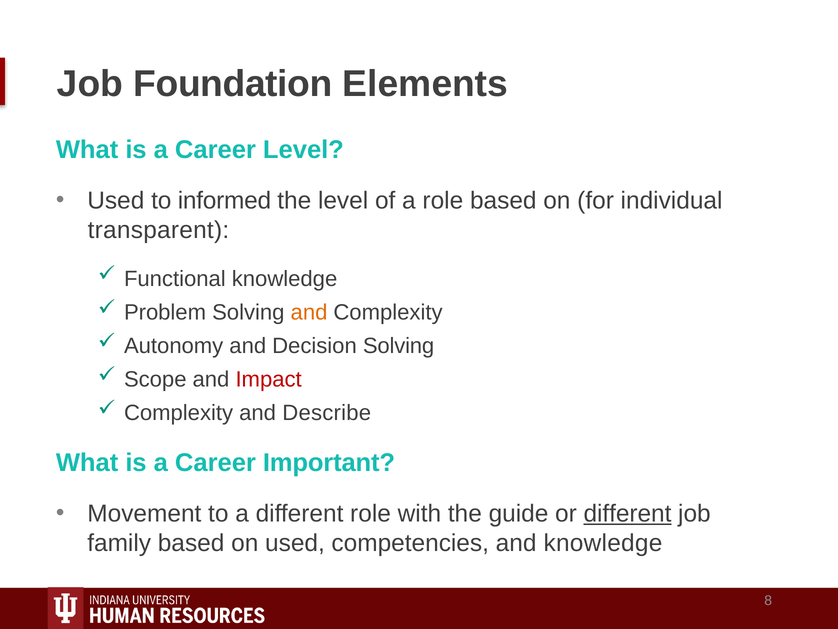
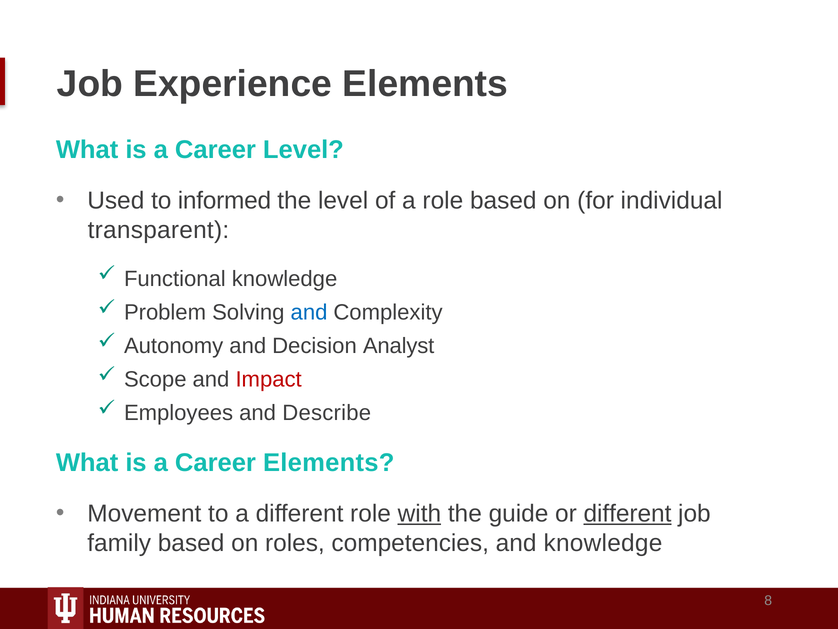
Foundation: Foundation -> Experience (233, 84)
and colour: orange -> blue (309, 312)
Decision Solving: Solving -> Analyst (399, 346)
Complexity: Complexity -> Employees (179, 413)
Career Important: Important -> Elements (329, 462)
with underline: none -> present (419, 513)
on used: used -> roles (295, 543)
